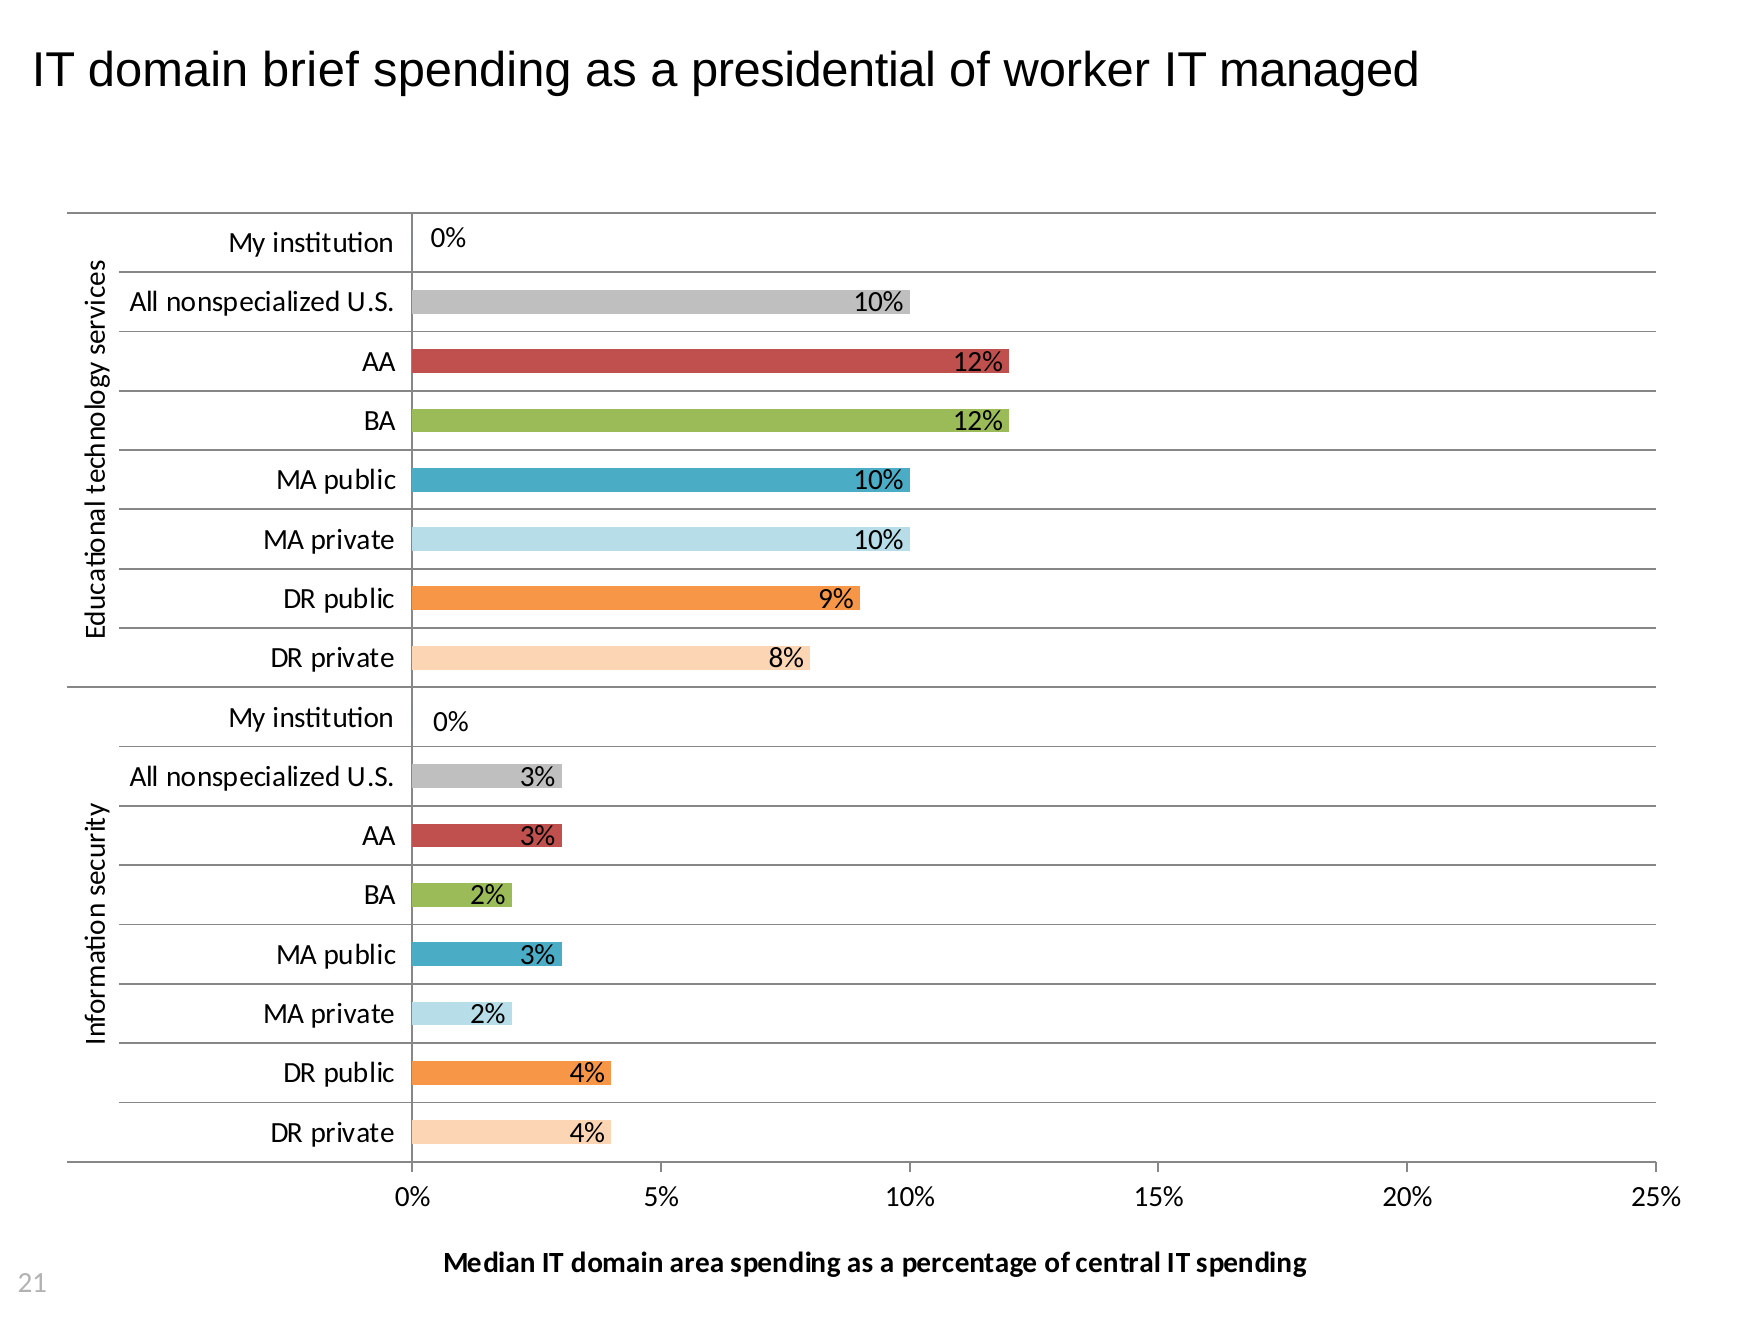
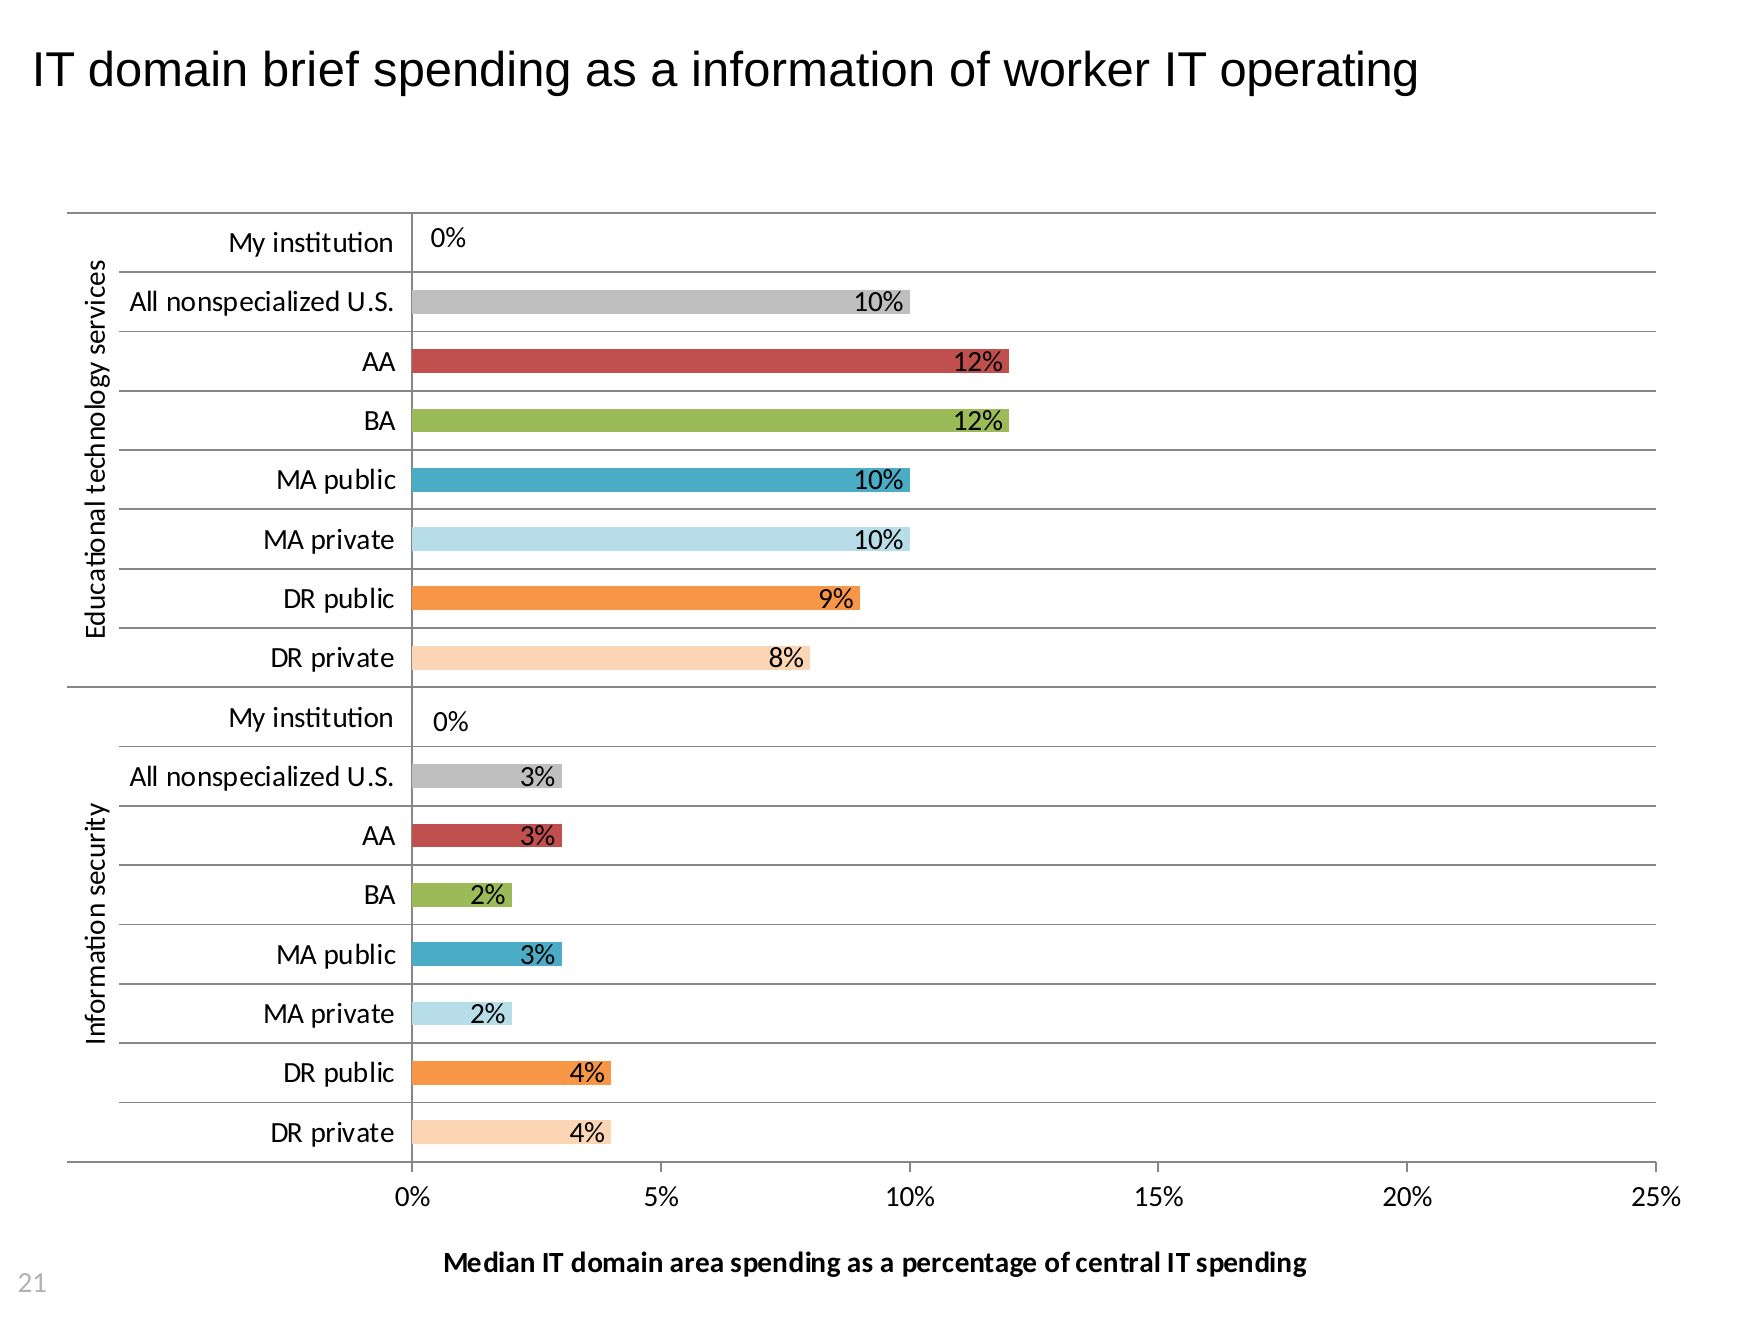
presidential: presidential -> information (813, 71)
managed: managed -> operating (1320, 71)
